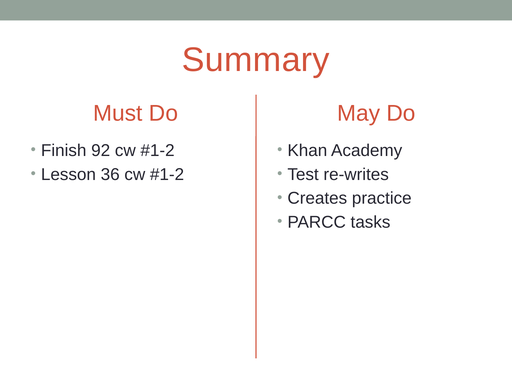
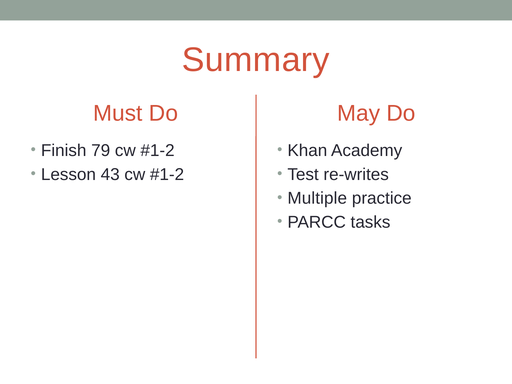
92: 92 -> 79 (101, 151)
36: 36 -> 43 (110, 174)
Creates: Creates -> Multiple (317, 198)
